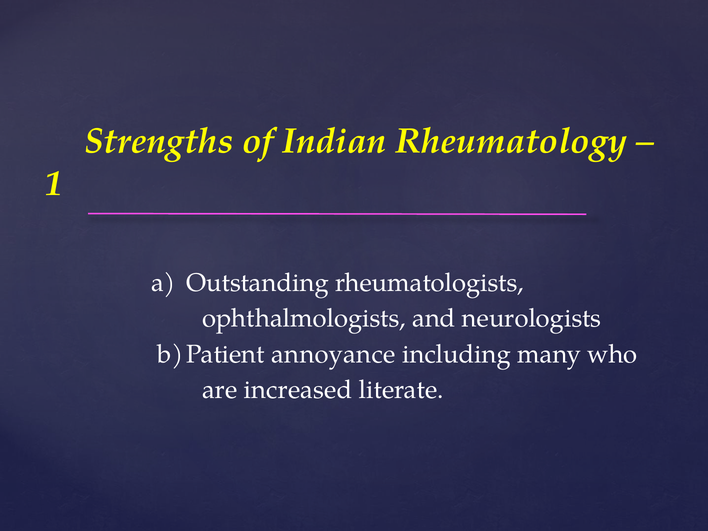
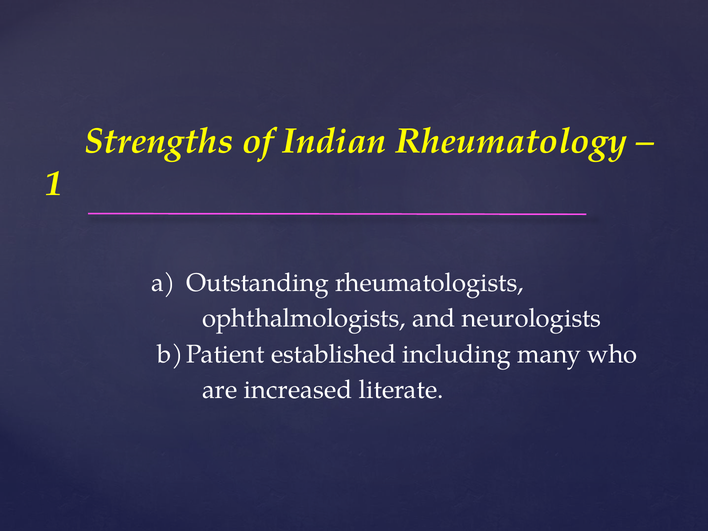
annoyance: annoyance -> established (334, 354)
